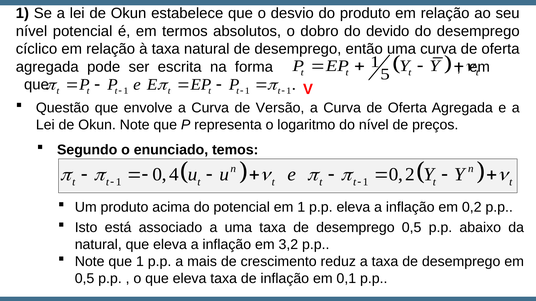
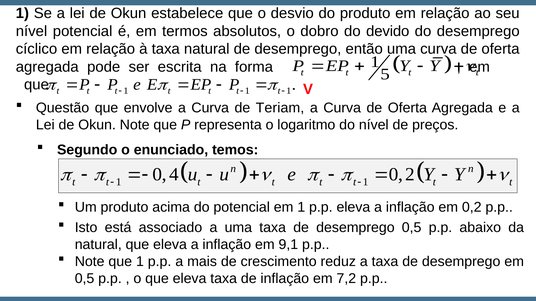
Versão: Versão -> Teriam (280, 108)
3,2: 3,2 -> 9,1 (288, 245)
0,1: 0,1 -> 7,2 (346, 279)
